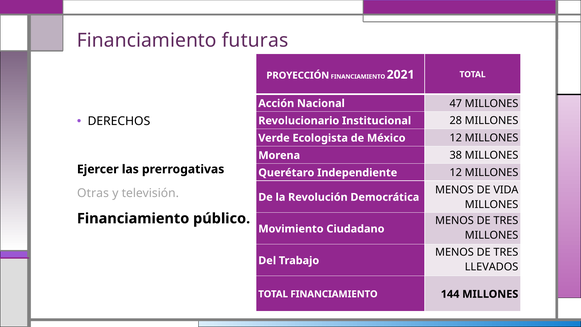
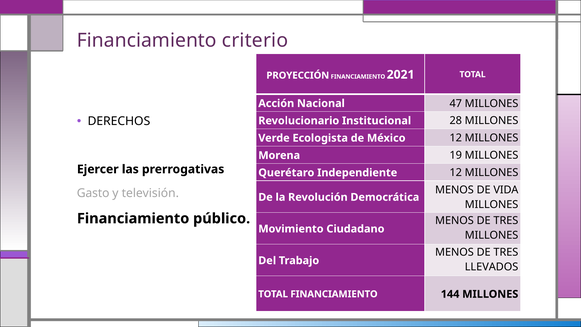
futuras: futuras -> criterio (255, 40)
38: 38 -> 19 (456, 155)
Otras: Otras -> Gasto (93, 193)
